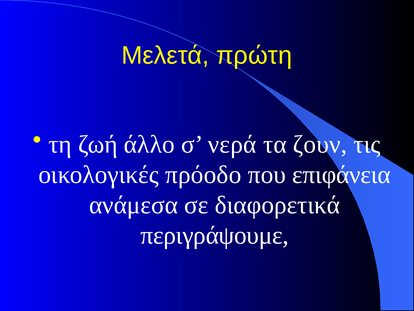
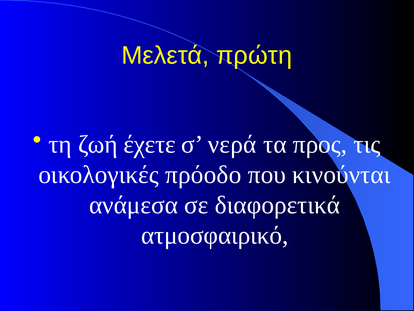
άλλο: άλλο -> έχετε (150, 144)
ζουν: ζουν -> προς (320, 144)
επιφάνεια: επιφάνεια -> κινούνται (341, 174)
περιγράψουμε: περιγράψουμε -> ατμοσφαιρικό (215, 235)
